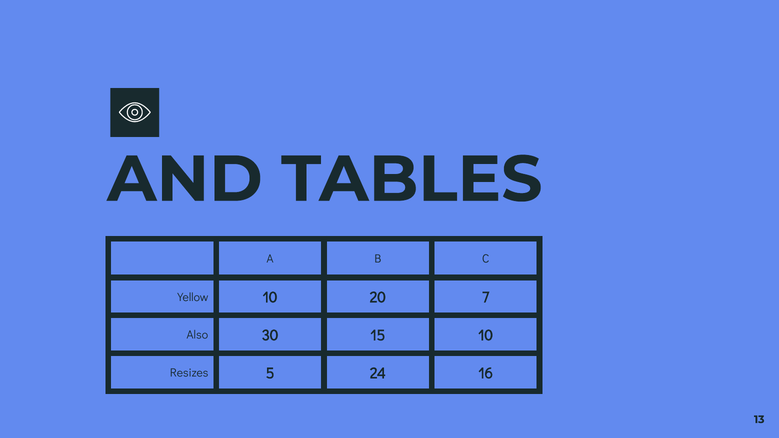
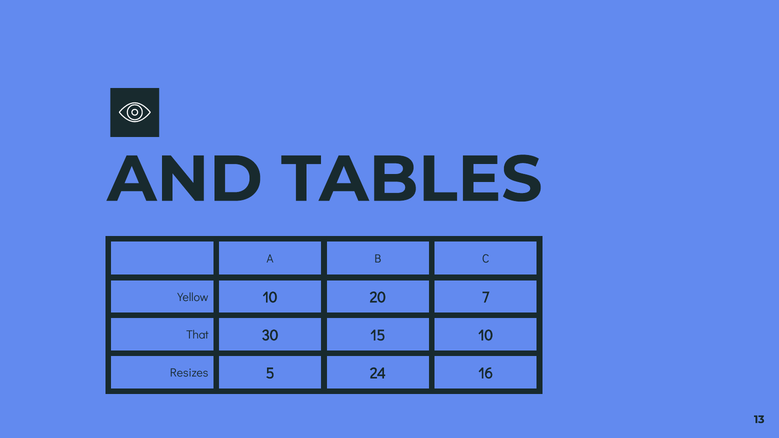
Also: Also -> That (197, 335)
